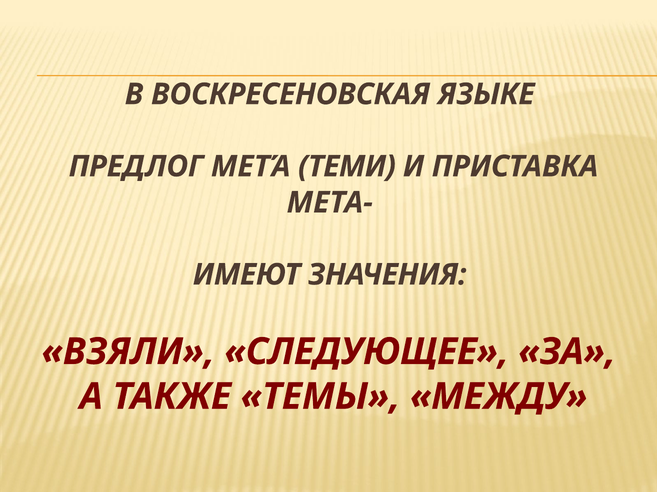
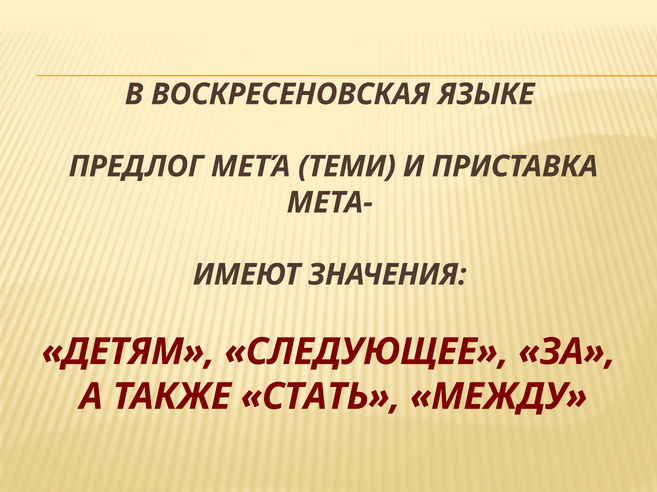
ВЗЯЛИ: ВЗЯЛИ -> ДЕТЯМ (128, 352)
ТЕМЫ: ТЕМЫ -> СТАТЬ (321, 397)
